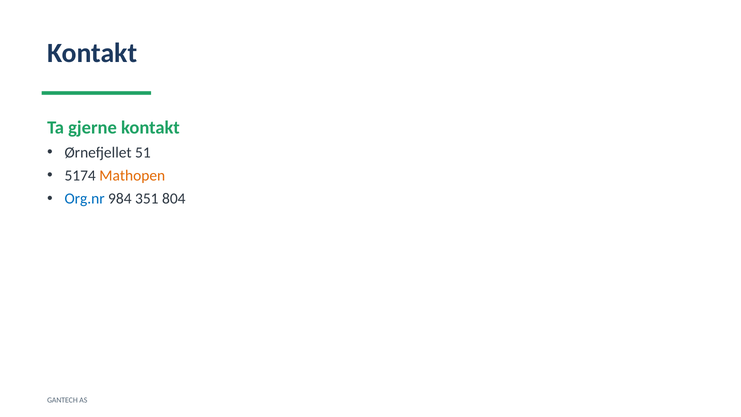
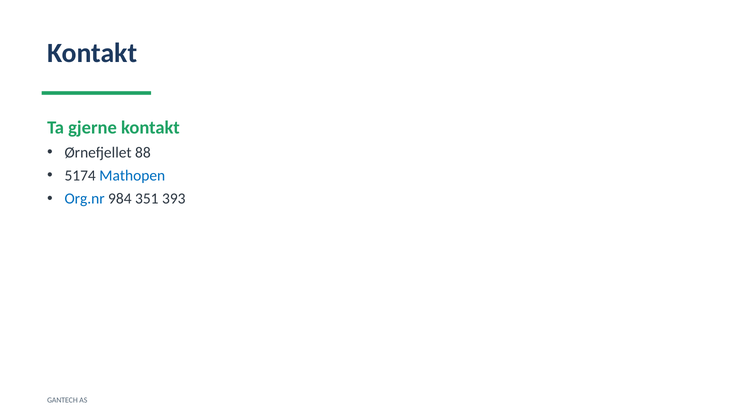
51: 51 -> 88 (143, 152)
Mathopen colour: orange -> blue (132, 176)
804: 804 -> 393 (174, 199)
